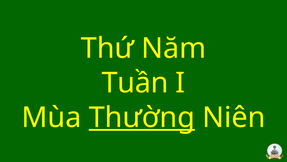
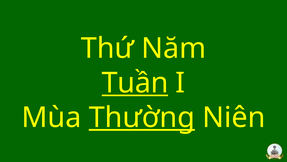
Tuần underline: none -> present (135, 83)
